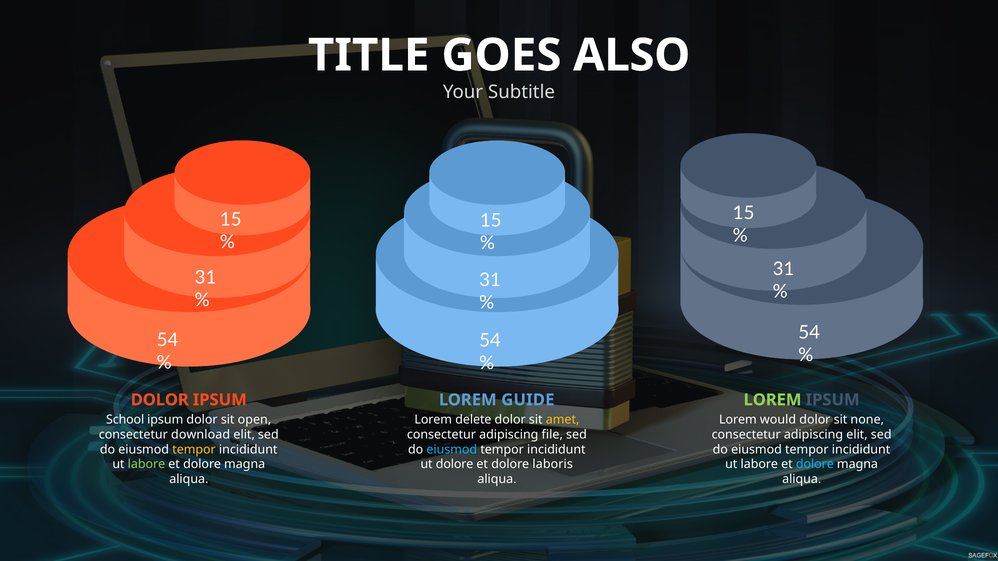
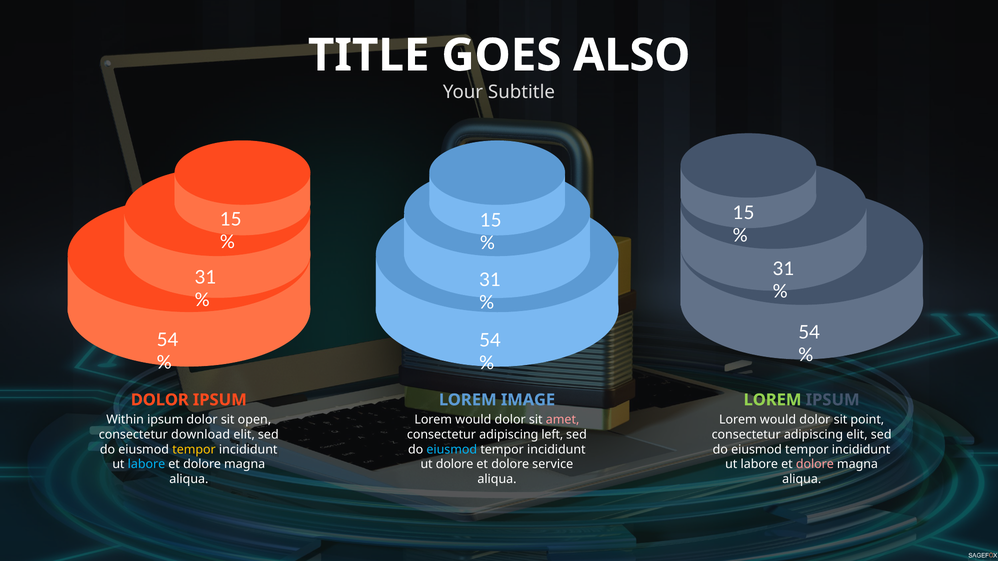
GUIDE: GUIDE -> IMAGE (528, 400)
School: School -> Within (125, 420)
delete: delete -> would (473, 420)
amet colour: yellow -> pink (563, 420)
none: none -> point (867, 420)
file: file -> left (552, 435)
labore colour: light green -> light blue (146, 465)
laboris: laboris -> service (553, 465)
dolore colour: light blue -> pink (815, 465)
